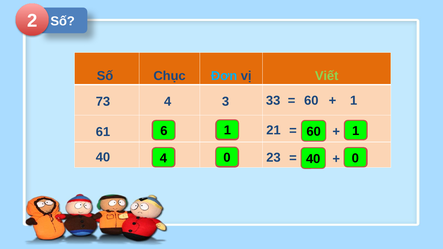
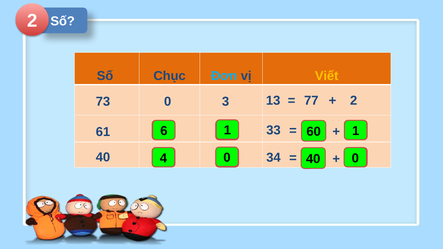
Viết colour: light green -> yellow (327, 76)
73 4: 4 -> 0 (168, 102)
33: 33 -> 13 (273, 101)
60: 60 -> 77 (311, 101)
1: 1 -> 2 (354, 101)
21: 21 -> 33 (273, 130)
23: 23 -> 34 (273, 158)
